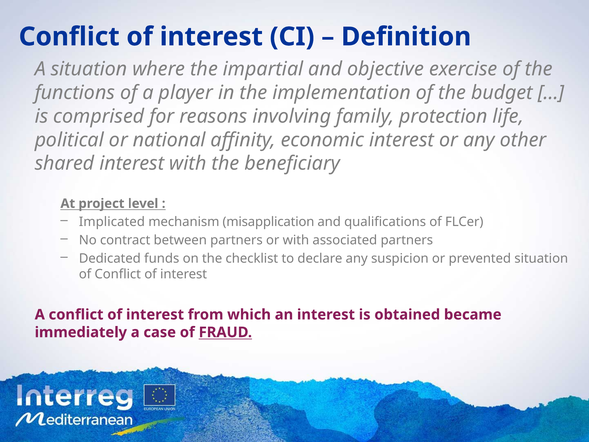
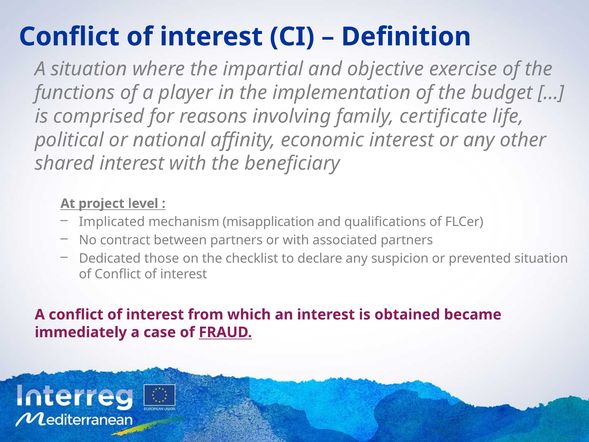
protection: protection -> certificate (443, 116)
funds: funds -> those (162, 258)
